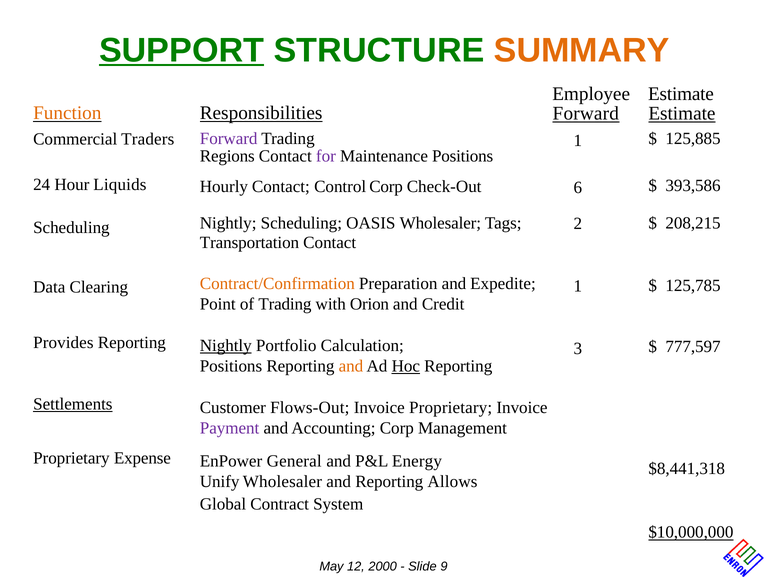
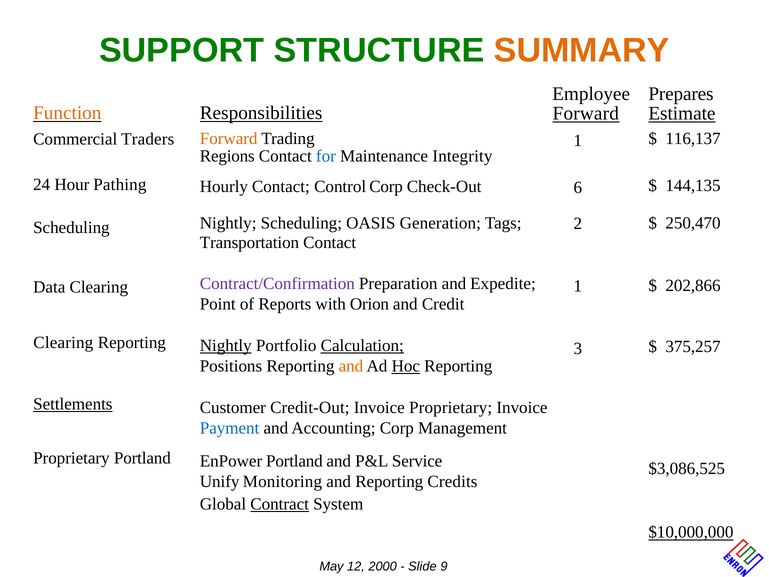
SUPPORT underline: present -> none (182, 50)
Estimate: Estimate -> Prepares (681, 94)
125,885: 125,885 -> 116,137 (693, 139)
Forward colour: purple -> orange (229, 139)
for colour: purple -> blue (326, 156)
Maintenance Positions: Positions -> Integrity (462, 156)
Liquids: Liquids -> Pathing (120, 184)
393,586: 393,586 -> 144,135 (693, 185)
OASIS Wholesaler: Wholesaler -> Generation (440, 223)
208,215: 208,215 -> 250,470 (693, 223)
Contract/Confirmation colour: orange -> purple (277, 284)
125,785: 125,785 -> 202,866 (693, 286)
of Trading: Trading -> Reports (285, 304)
Provides: Provides -> Clearing (63, 342)
Calculation underline: none -> present (362, 345)
777,597: 777,597 -> 375,257 (693, 346)
Flows-Out: Flows-Out -> Credit-Out (310, 407)
Payment colour: purple -> blue (230, 428)
Proprietary Expense: Expense -> Portland (142, 458)
EnPower General: General -> Portland (294, 461)
Energy: Energy -> Service (417, 461)
$8,441,318: $8,441,318 -> $3,086,525 (687, 468)
Unify Wholesaler: Wholesaler -> Monitoring (282, 481)
Allows: Allows -> Credits (453, 481)
Contract underline: none -> present (280, 504)
